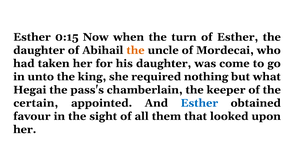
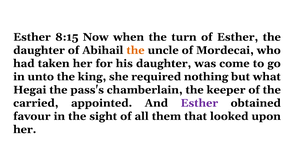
0:15: 0:15 -> 8:15 (67, 37)
certain: certain -> carried (36, 103)
Esther colour: blue -> purple (199, 103)
